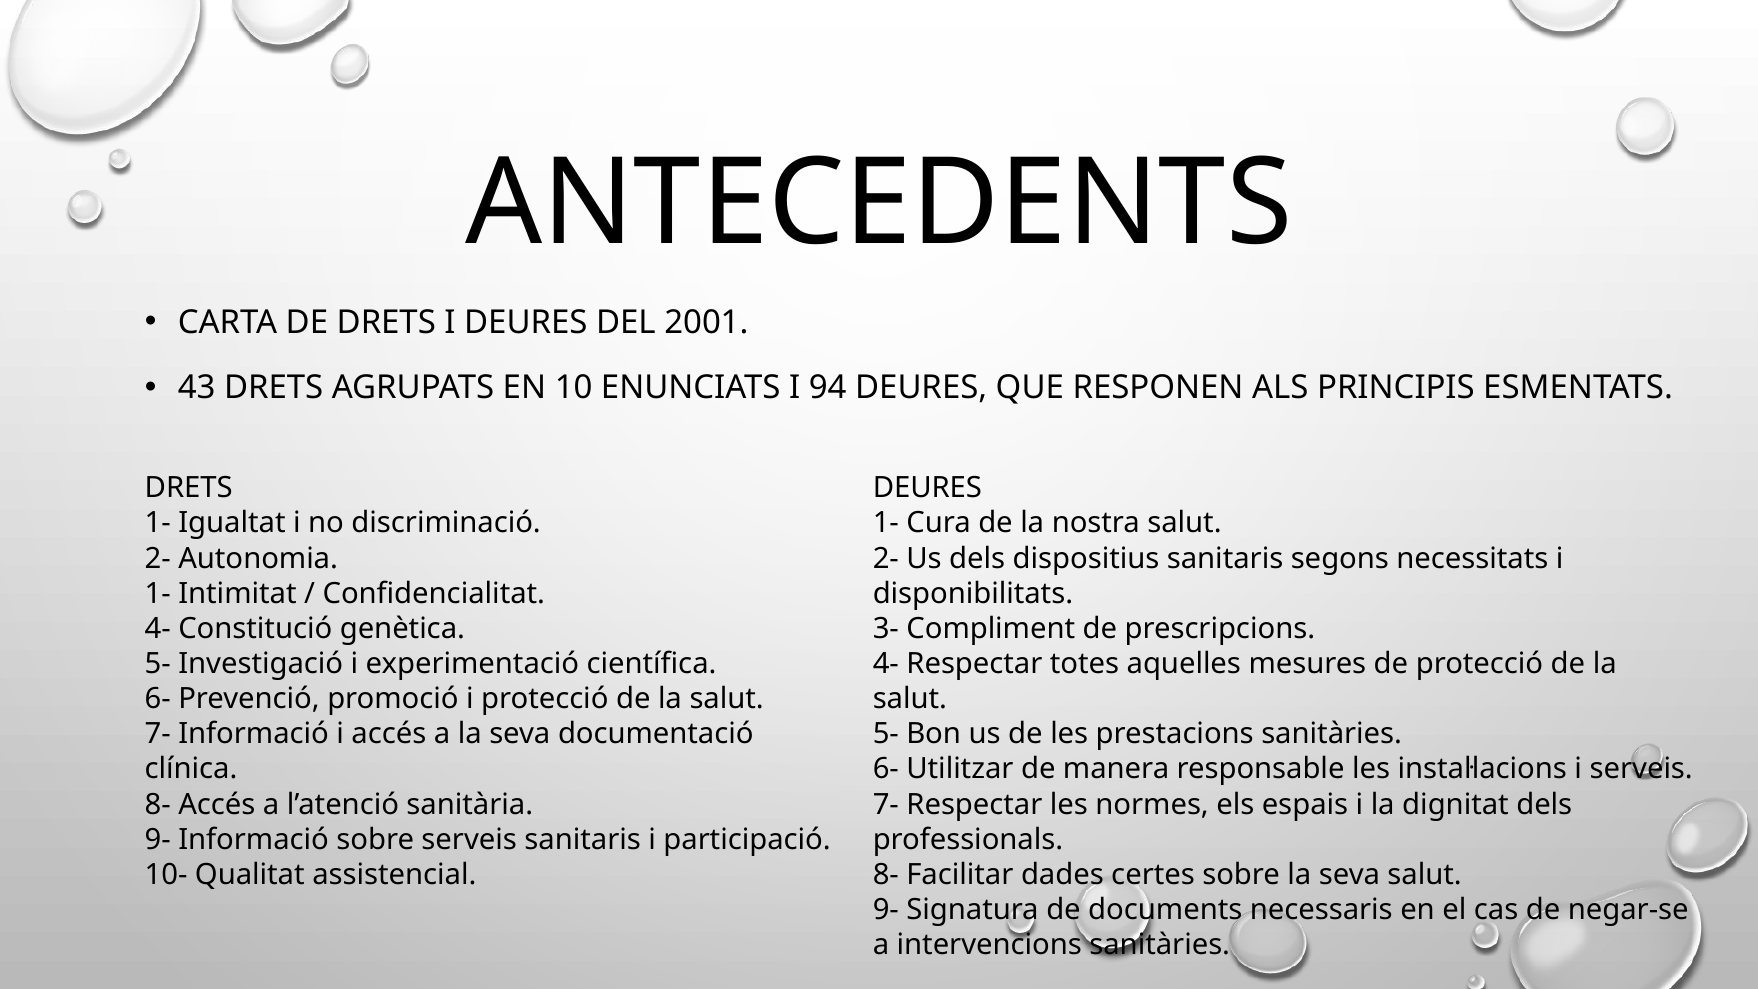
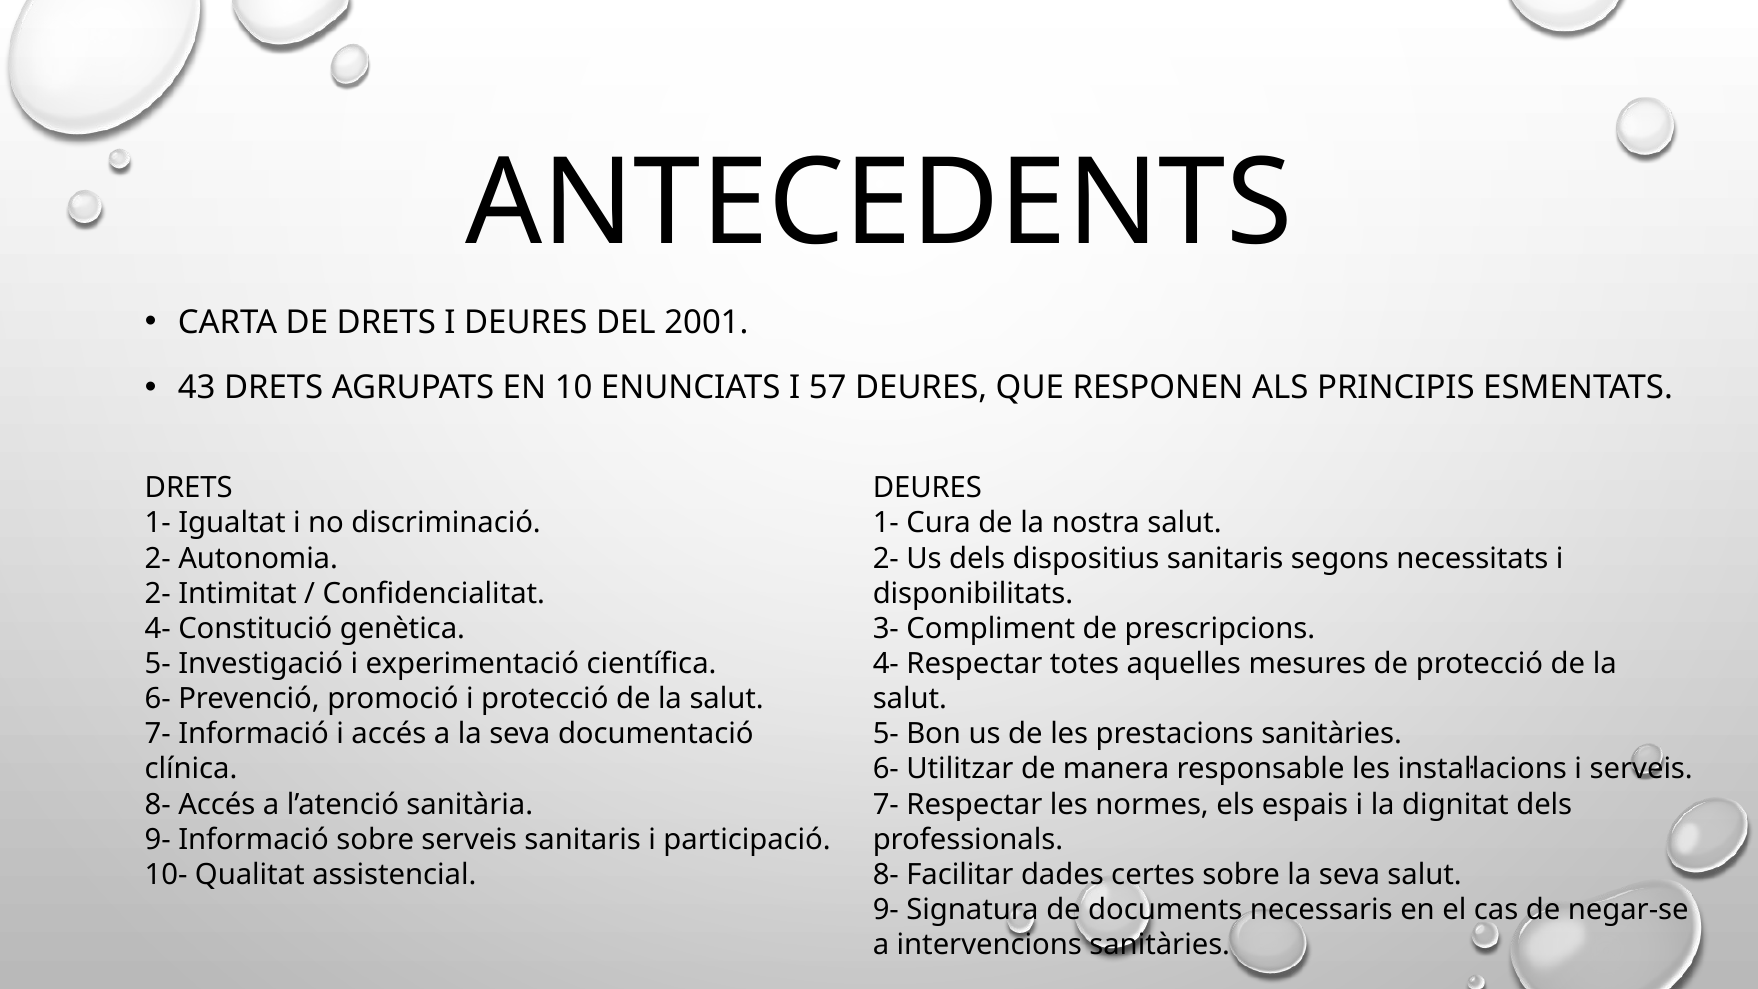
94: 94 -> 57 (828, 388)
1-: 1- -> 2- (158, 593)
